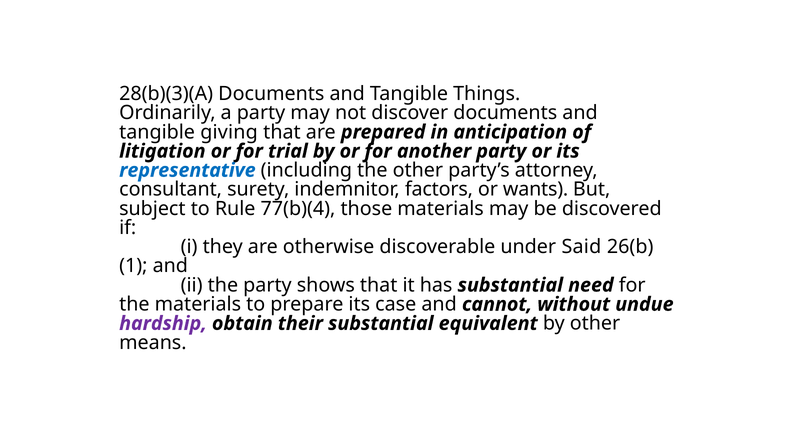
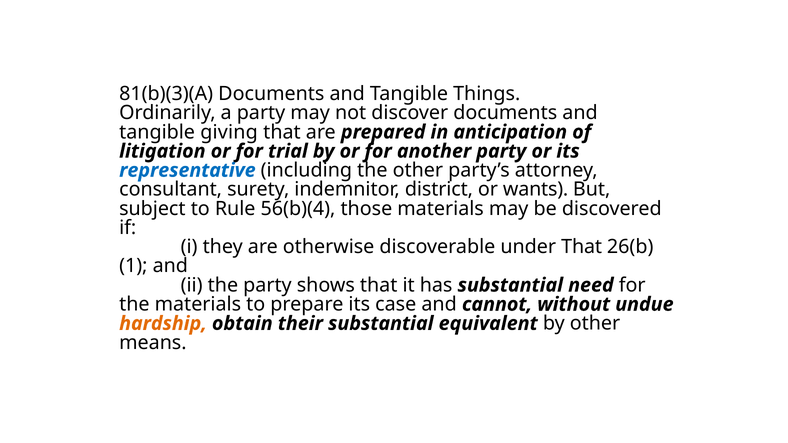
28(b)(3)(A: 28(b)(3)(A -> 81(b)(3)(A (166, 94)
factors: factors -> district (439, 190)
77(b)(4: 77(b)(4 -> 56(b)(4 (298, 209)
under Said: Said -> That (582, 247)
hardship colour: purple -> orange (163, 324)
